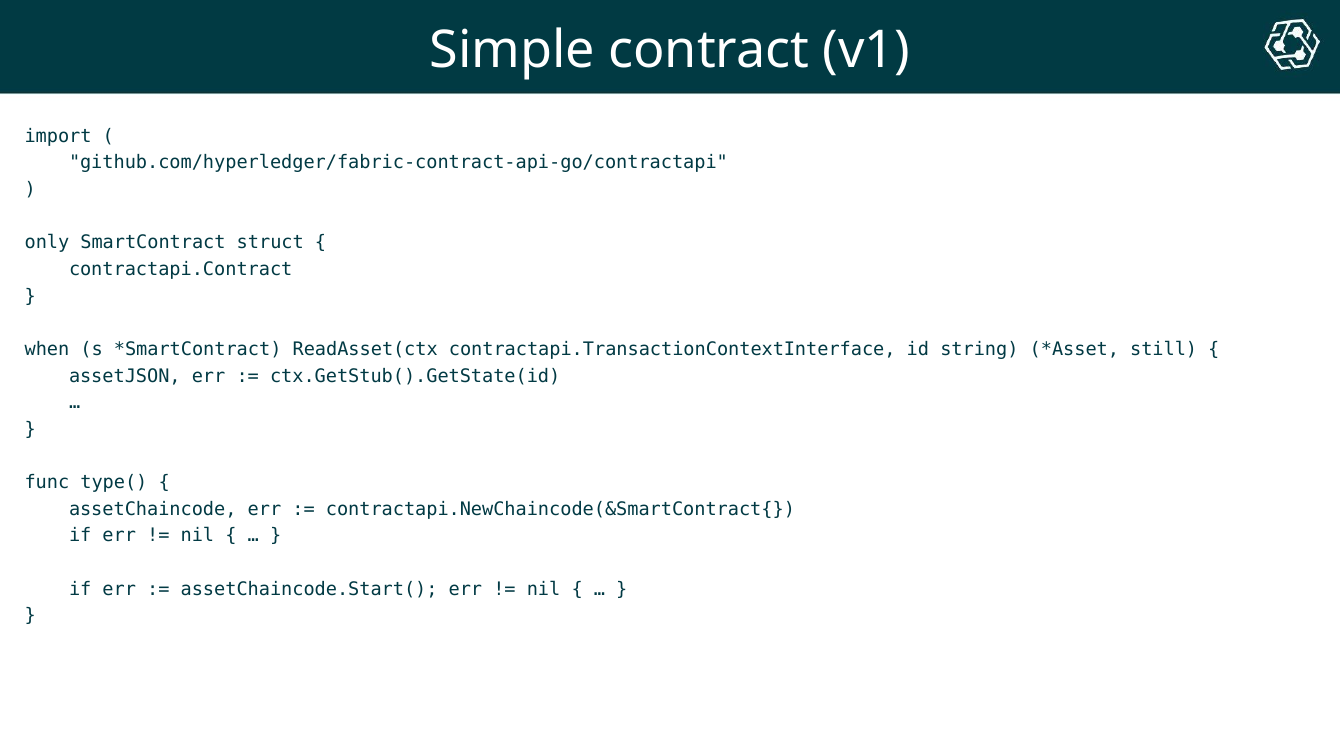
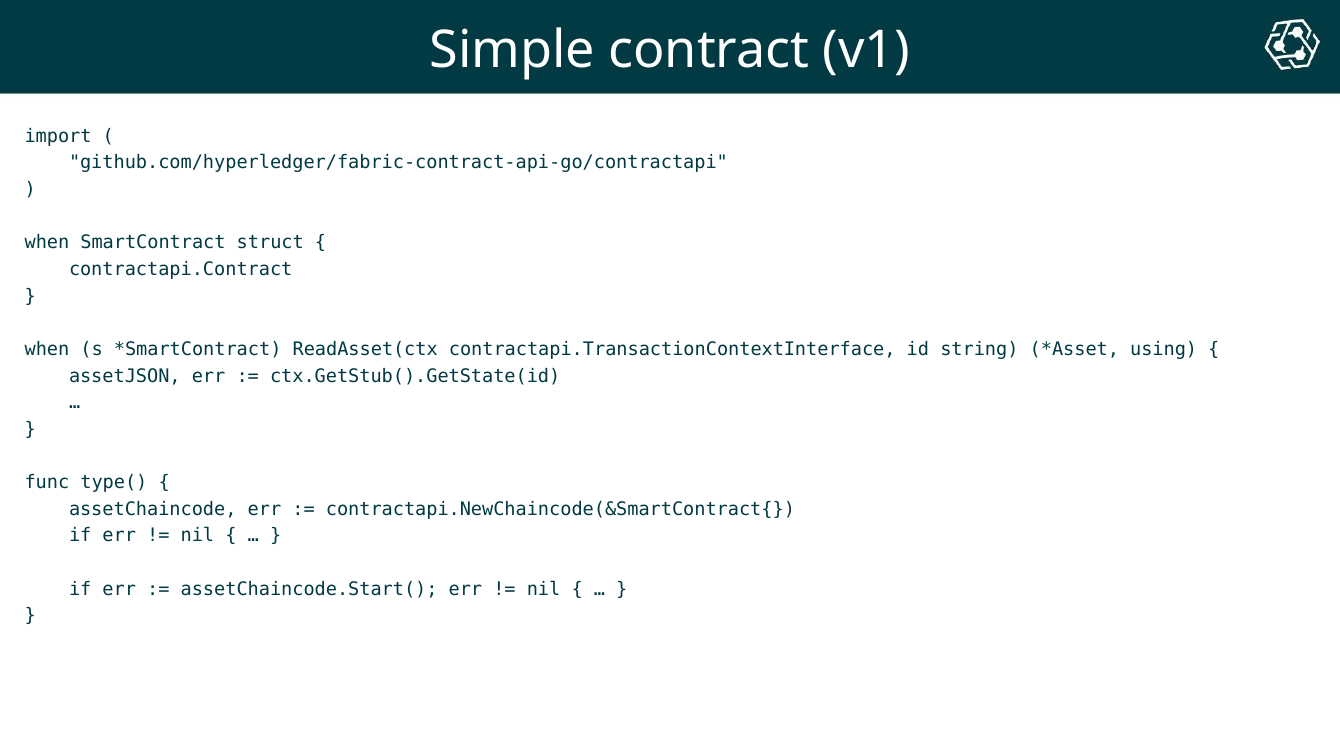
only: only -> when (47, 243)
still: still -> using (1164, 349)
